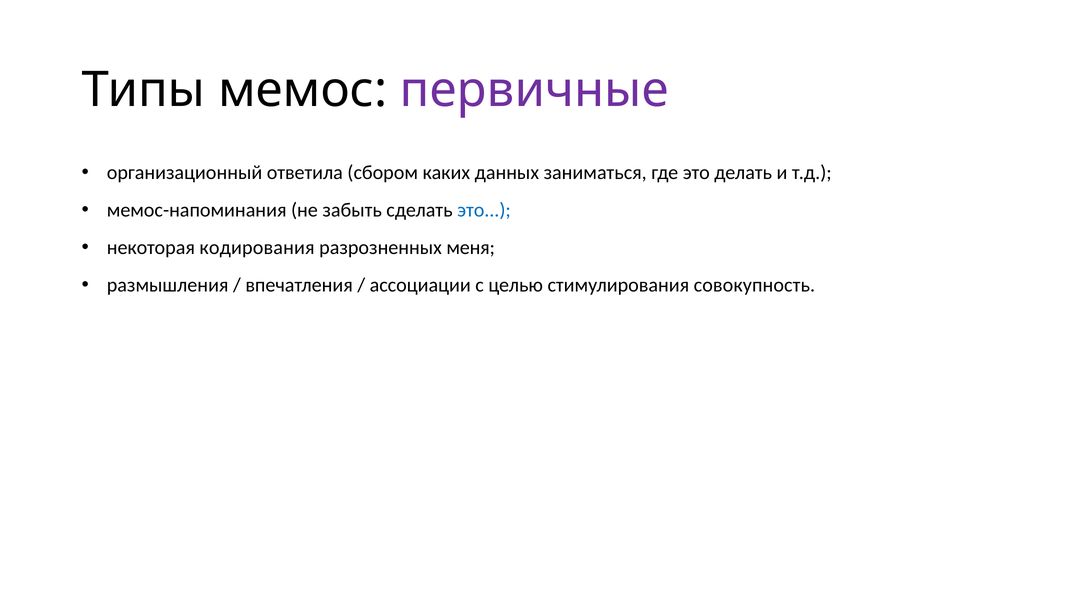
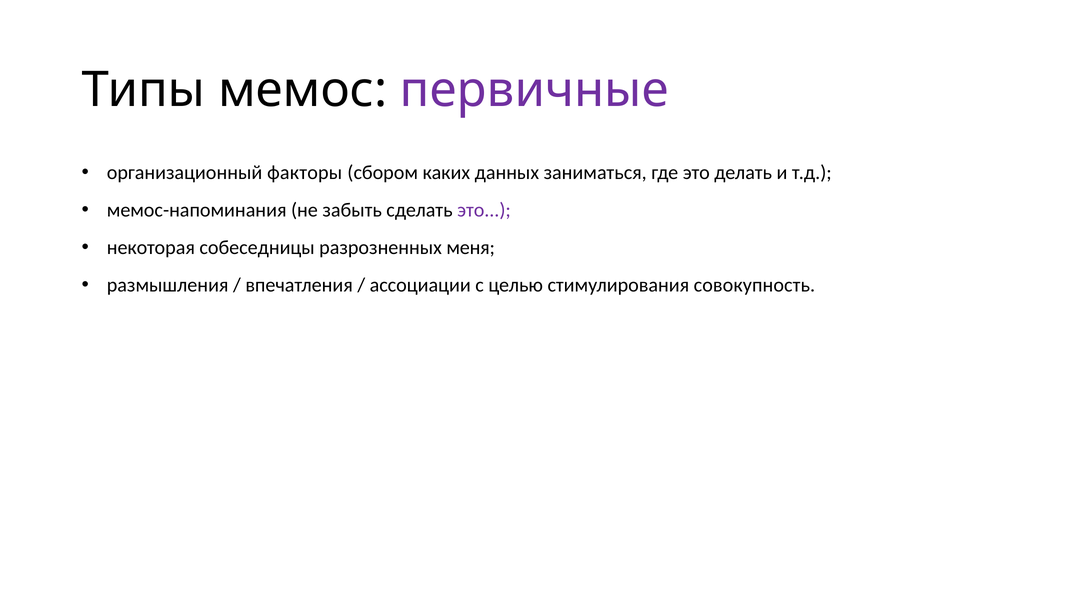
ответила: ответила -> факторы (305, 172)
это colour: blue -> purple (484, 210)
кодирования: кодирования -> собеседницы (257, 248)
